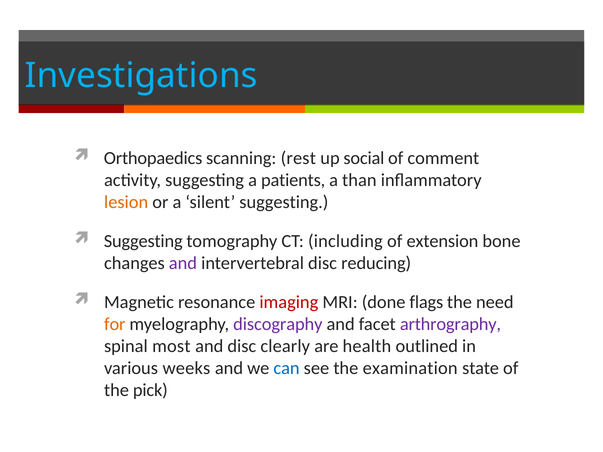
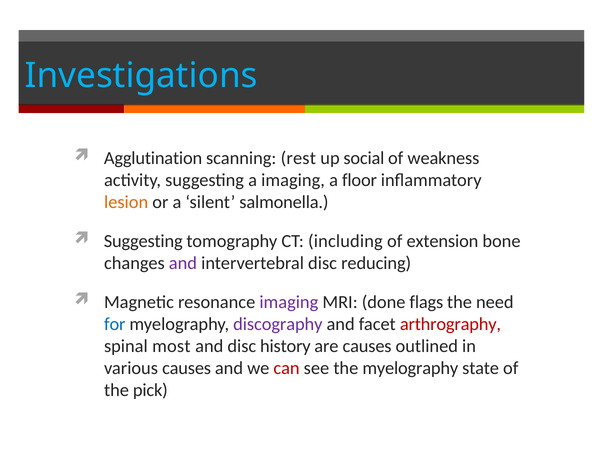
Orthopaedics: Orthopaedics -> Agglutination (153, 158)
comment: comment -> weakness (443, 158)
a patients: patients -> imaging (293, 180)
than: than -> floor (359, 180)
silent suggesting: suggesting -> salmonella (284, 202)
imaging colour: red -> purple (289, 302)
for colour: orange -> blue (115, 324)
arthrography colour: purple -> red (450, 324)
clearly: clearly -> history (285, 346)
are health: health -> causes (367, 346)
various weeks: weeks -> causes (187, 368)
can colour: blue -> red (287, 368)
the examination: examination -> myelography (410, 368)
